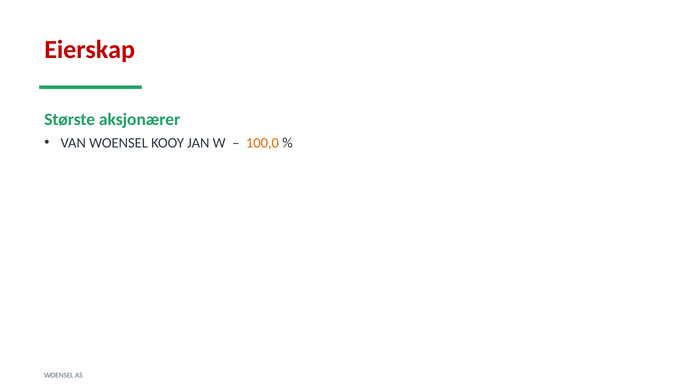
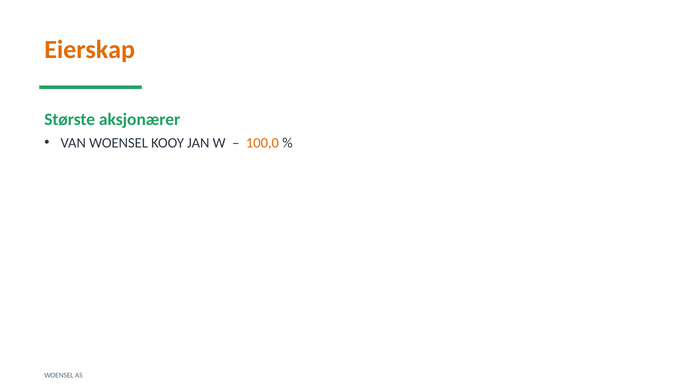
Eierskap colour: red -> orange (90, 50)
